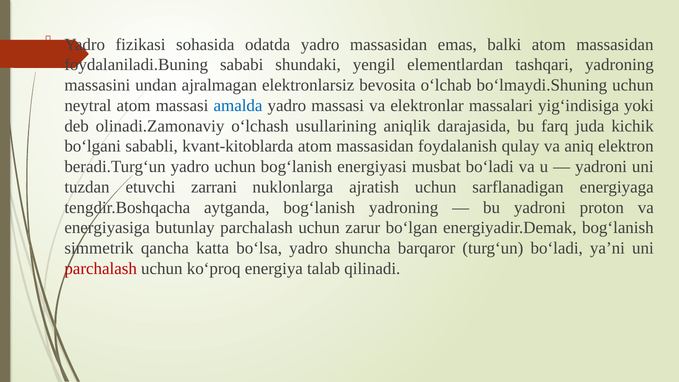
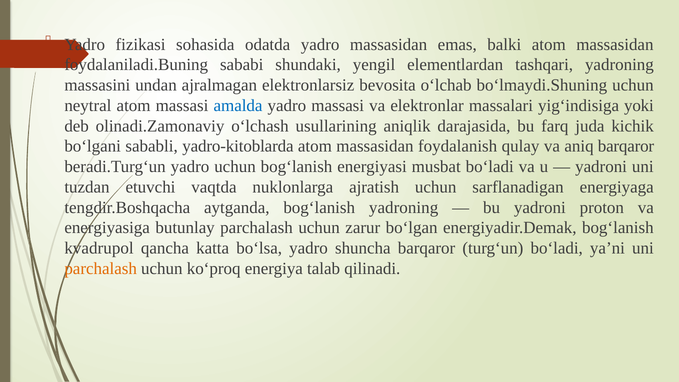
kvant-kitoblarda: kvant-kitoblarda -> yadro-kitoblarda (238, 146)
aniq elektron: elektron -> barqaror (626, 146)
zarrani: zarrani -> vaqtda (214, 187)
simmetrik: simmetrik -> kvadrupol (99, 248)
parchalash colour: red -> orange (101, 269)
